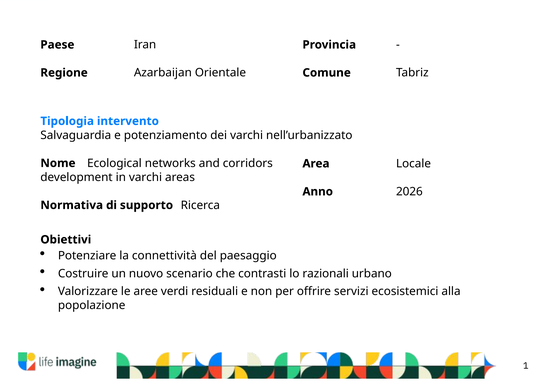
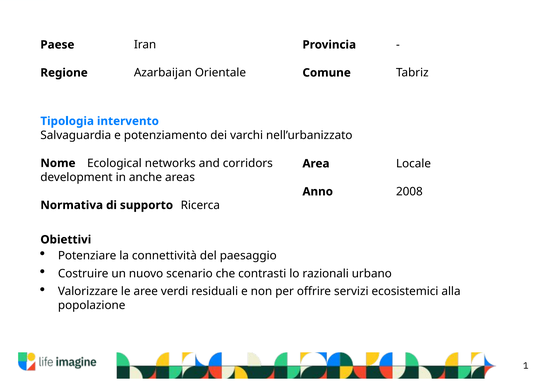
in varchi: varchi -> anche (145, 178)
2026: 2026 -> 2008 (409, 192)
